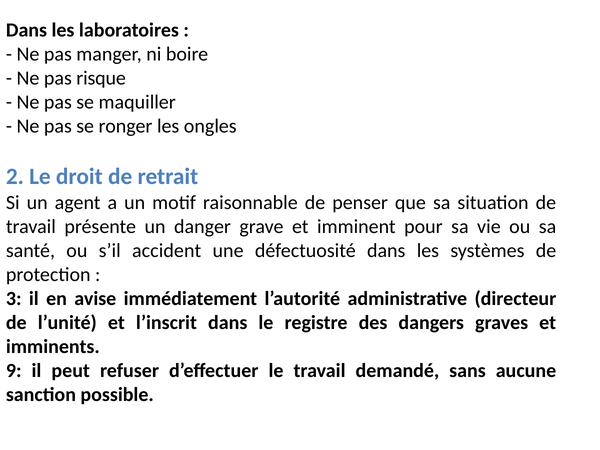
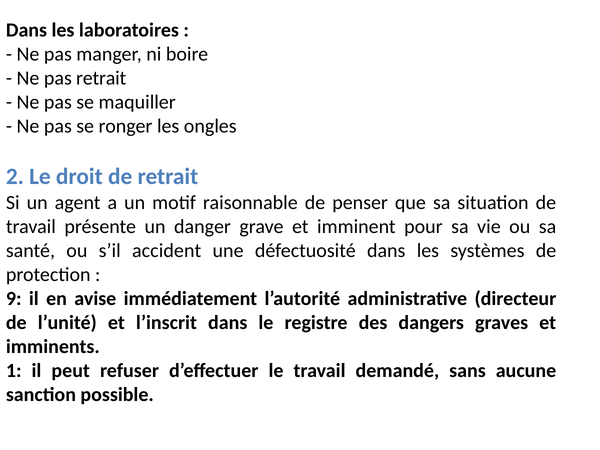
pas risque: risque -> retrait (101, 78)
3: 3 -> 9 (14, 298)
9: 9 -> 1 (14, 370)
